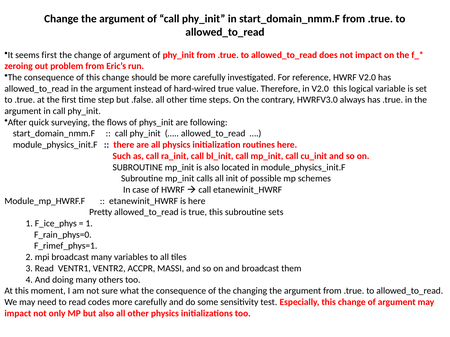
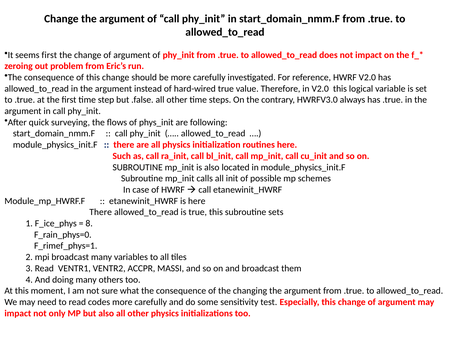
Pretty: Pretty -> There (101, 213)
1: 1 -> 8 (89, 224)
